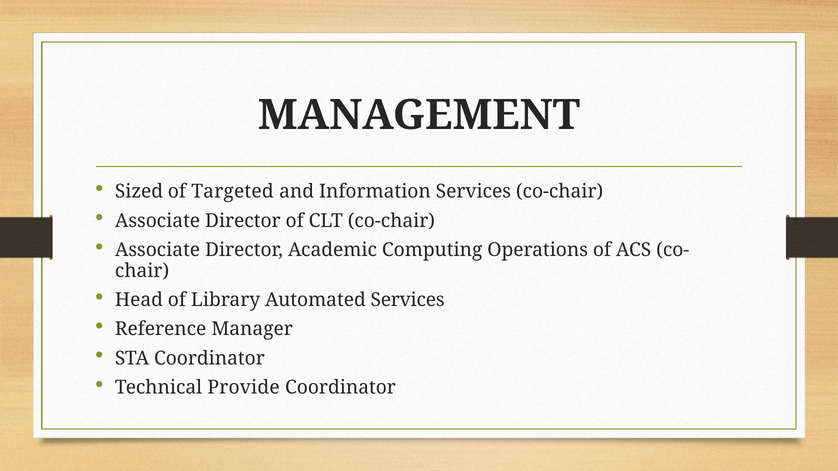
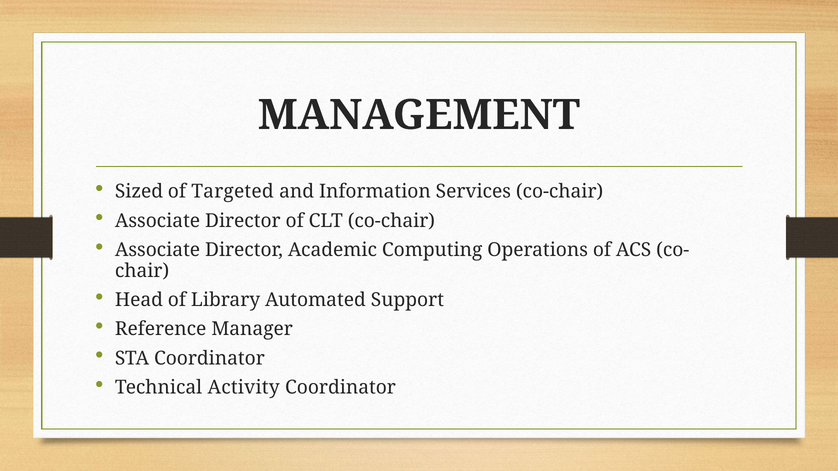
Automated Services: Services -> Support (407, 300)
Provide: Provide -> Activity (244, 388)
